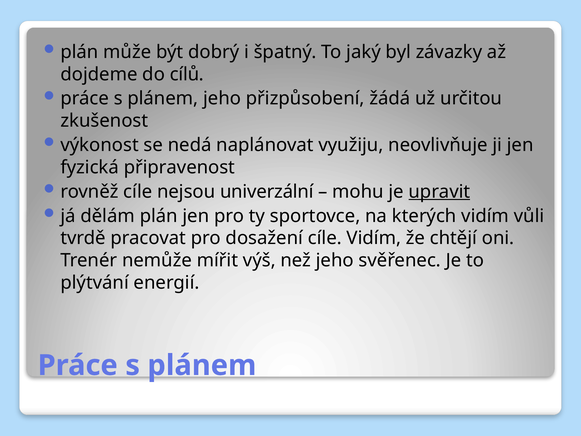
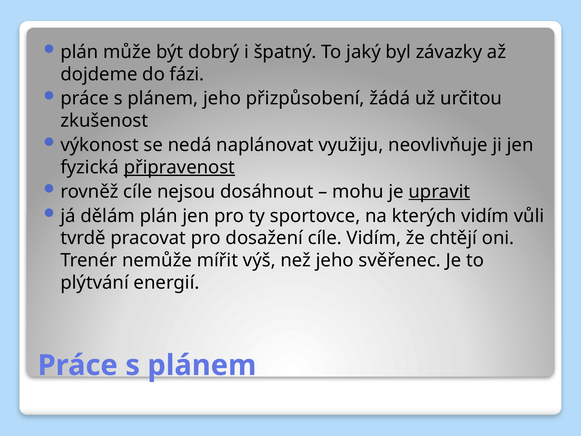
cílů: cílů -> fázi (187, 74)
připravenost underline: none -> present (179, 167)
univerzální: univerzální -> dosáhnout (267, 192)
